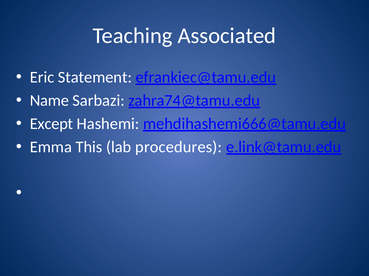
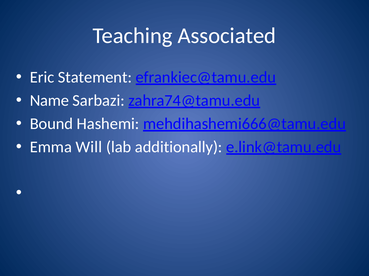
Except: Except -> Bound (51, 124)
This: This -> Will (89, 147)
procedures: procedures -> additionally (179, 147)
